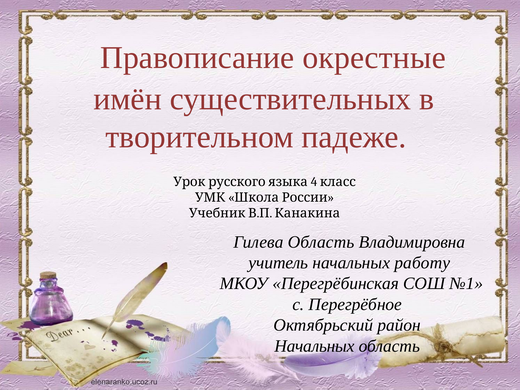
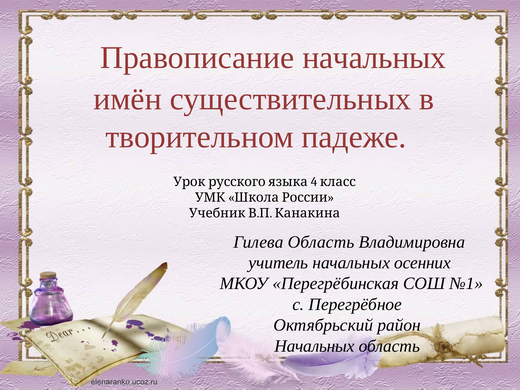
Правописание окрестные: окрестные -> начальных (374, 58)
работу: работу -> осенних (422, 263)
